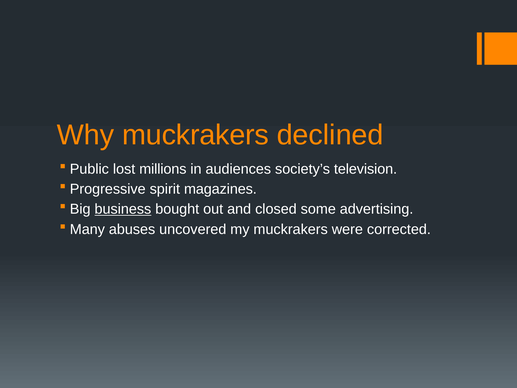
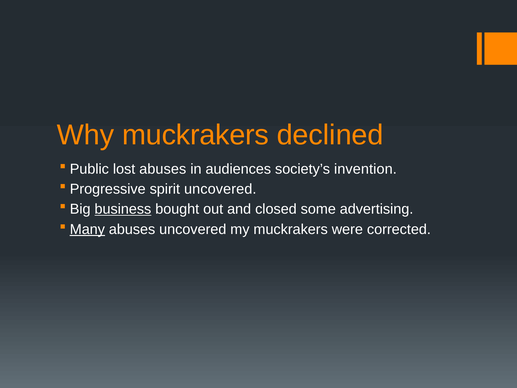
lost millions: millions -> abuses (163, 169)
television: television -> invention (365, 169)
spirit magazines: magazines -> uncovered (220, 189)
Many underline: none -> present (87, 229)
